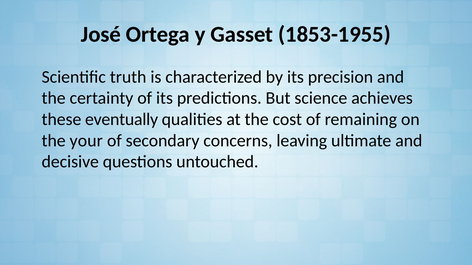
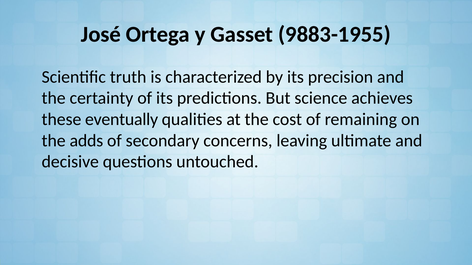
1853-1955: 1853-1955 -> 9883-1955 (334, 34)
your: your -> adds (86, 141)
